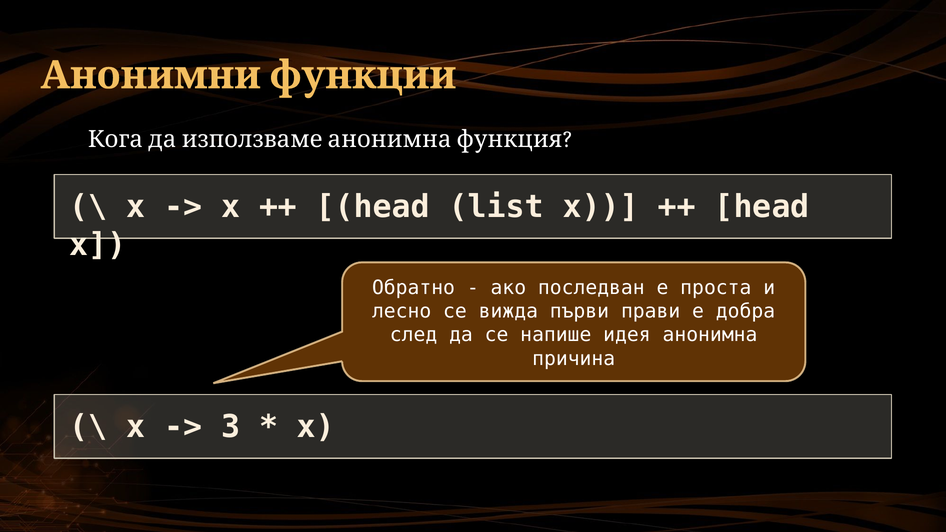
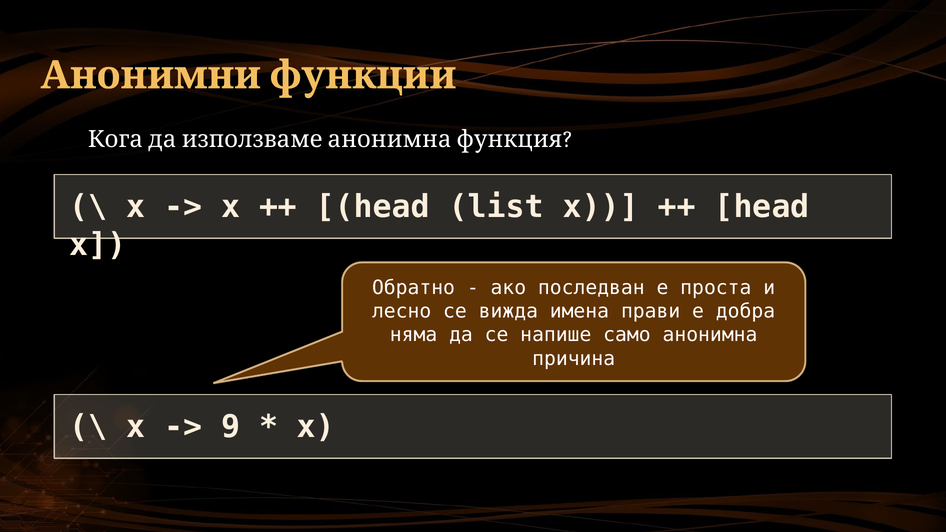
първи: първи -> имена (579, 311)
след: след -> няма (414, 335)
идея: идея -> само (627, 335)
3: 3 -> 9 (231, 427)
